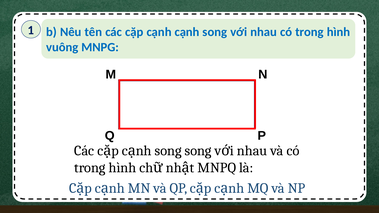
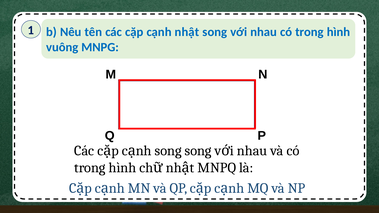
cạnh cạnh: cạnh -> nhật (187, 32)
